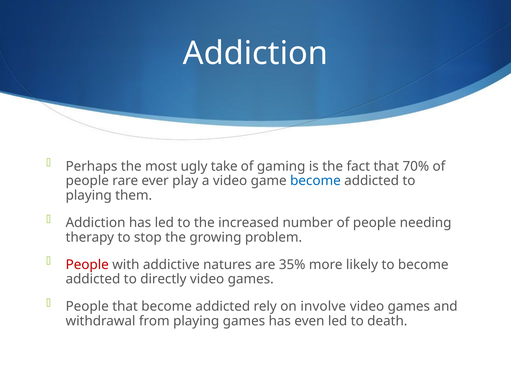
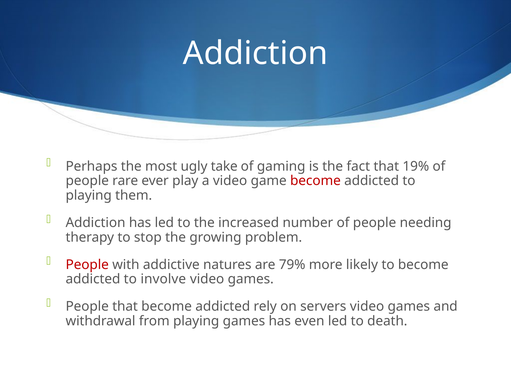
70%: 70% -> 19% (416, 166)
become colour: blue -> red (315, 181)
35%: 35% -> 79% (292, 265)
directly: directly -> involve (163, 279)
involve: involve -> servers (323, 307)
